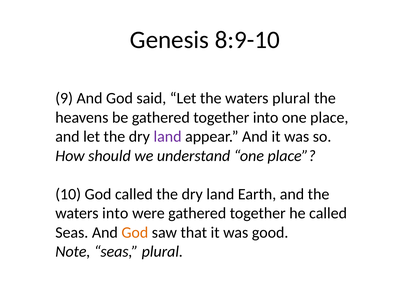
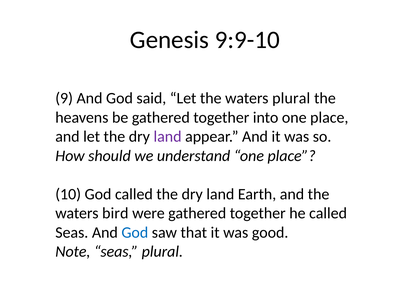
8:9-10: 8:9-10 -> 9:9-10 (247, 40)
waters into: into -> bird (115, 213)
God colour: orange -> blue (135, 232)
